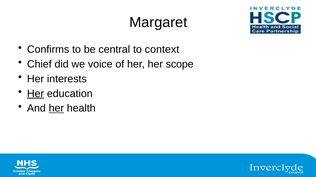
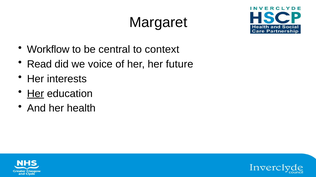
Confirms: Confirms -> Workflow (48, 50)
Chief: Chief -> Read (39, 64)
scope: scope -> future (180, 64)
her underline: present -> none (56, 109)
